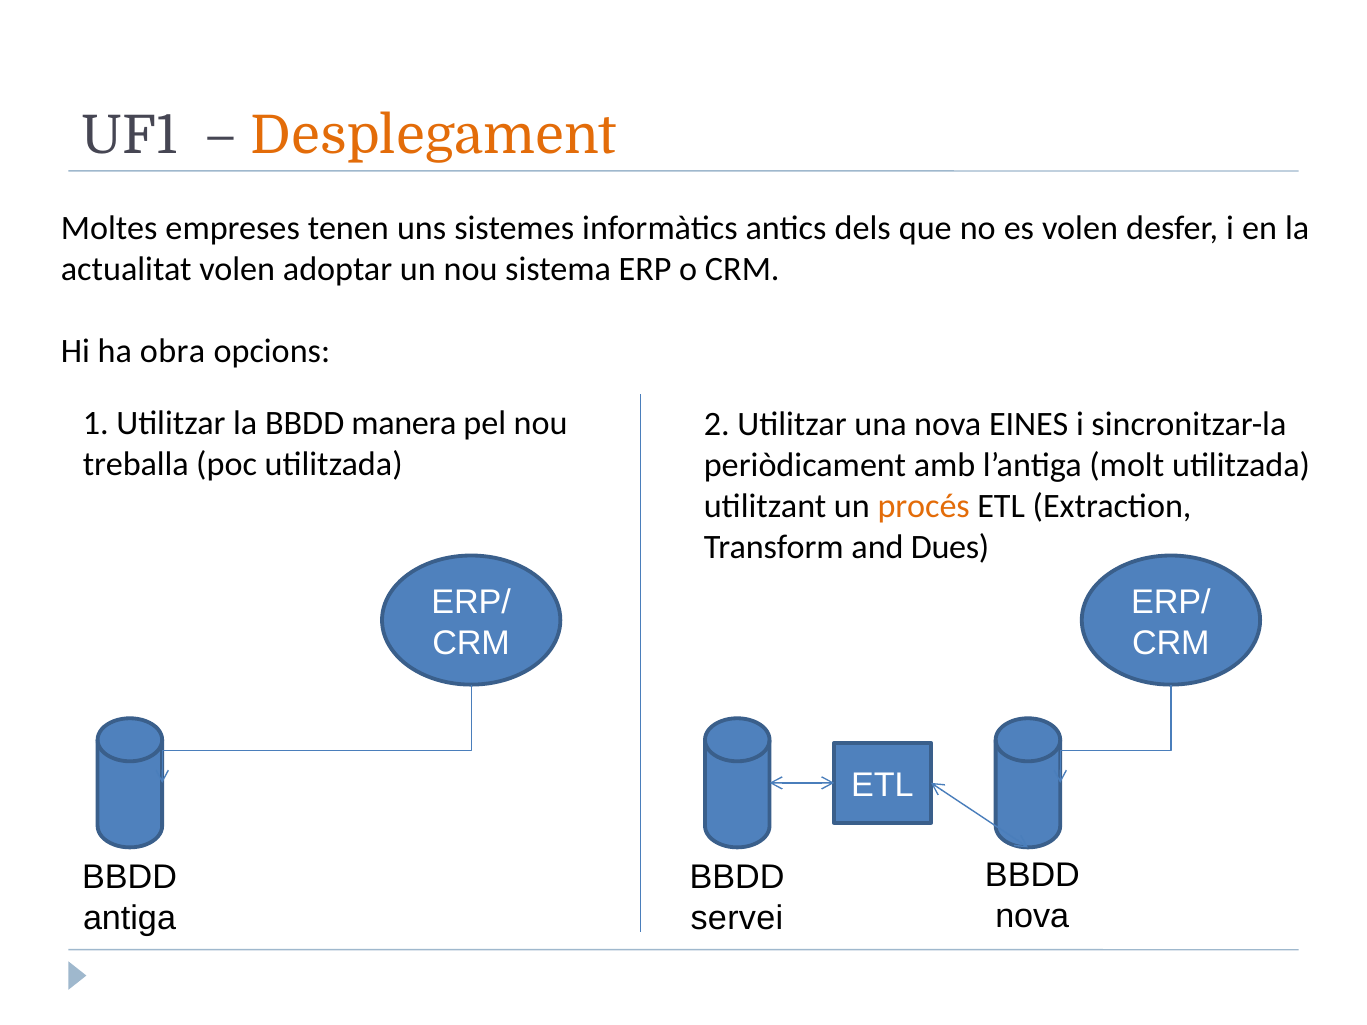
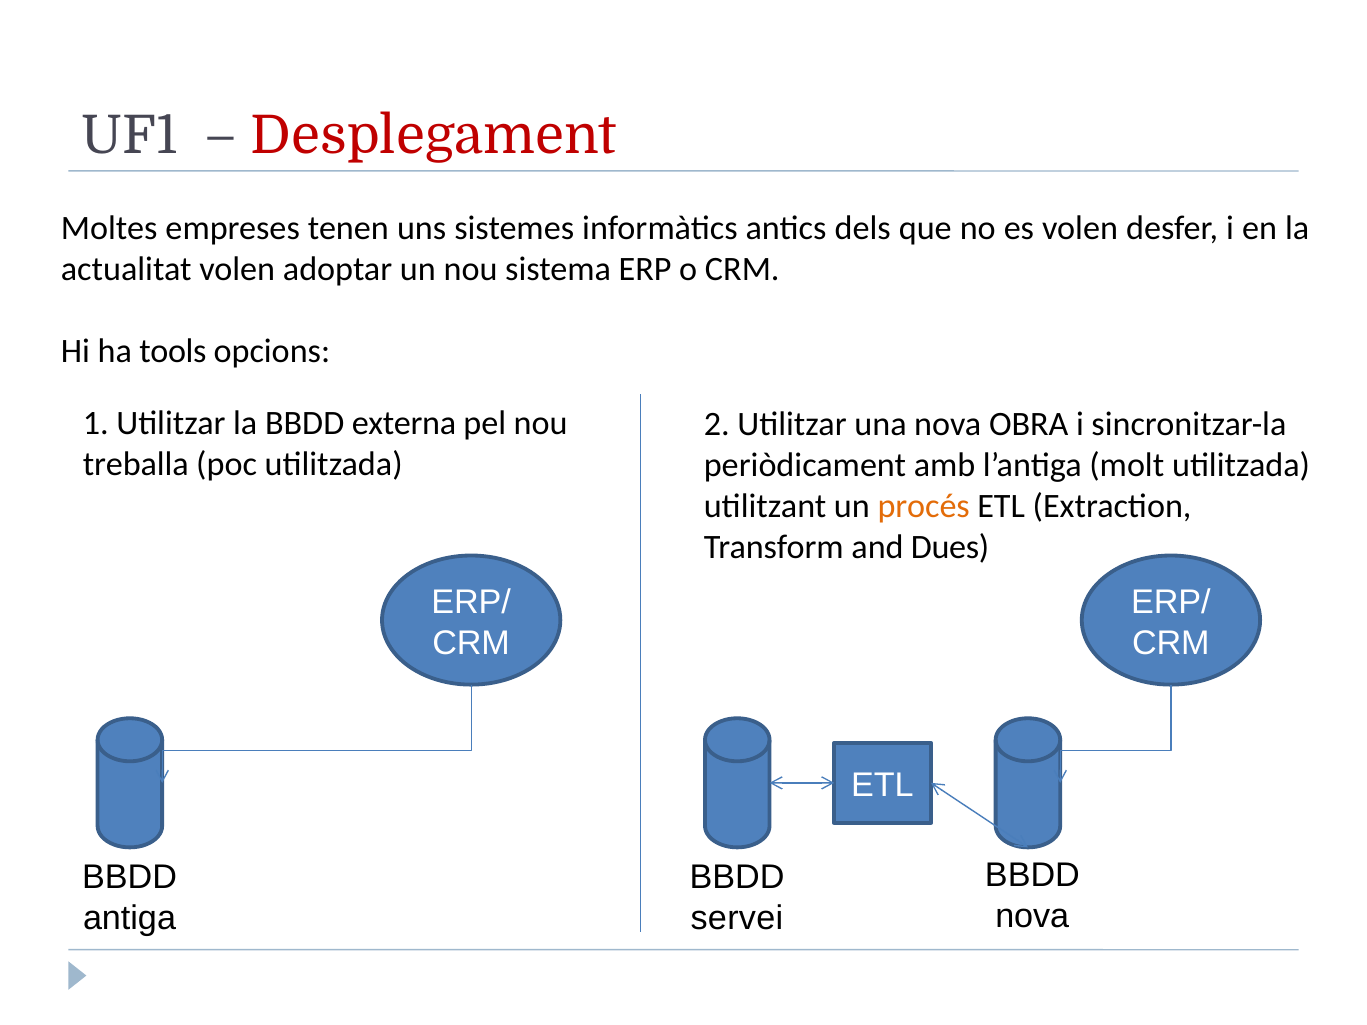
Desplegament colour: orange -> red (434, 136)
obra: obra -> tools (173, 351)
manera: manera -> externa (404, 424)
EINES: EINES -> OBRA (1029, 424)
